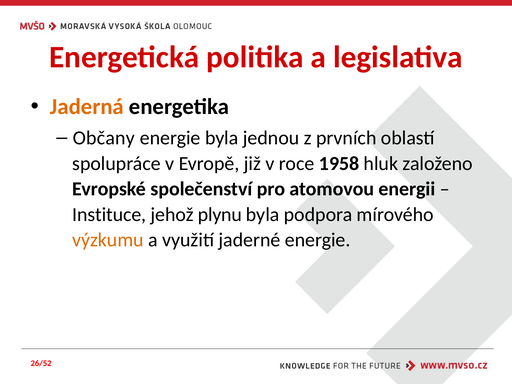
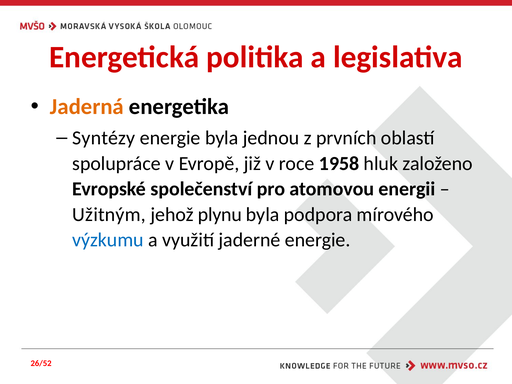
Občany: Občany -> Syntézy (104, 138)
Instituce: Instituce -> Užitným (109, 214)
výzkumu colour: orange -> blue (108, 240)
